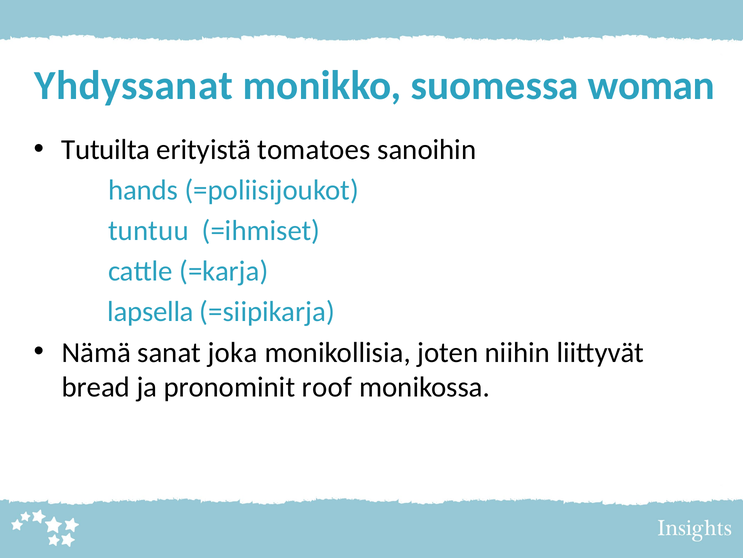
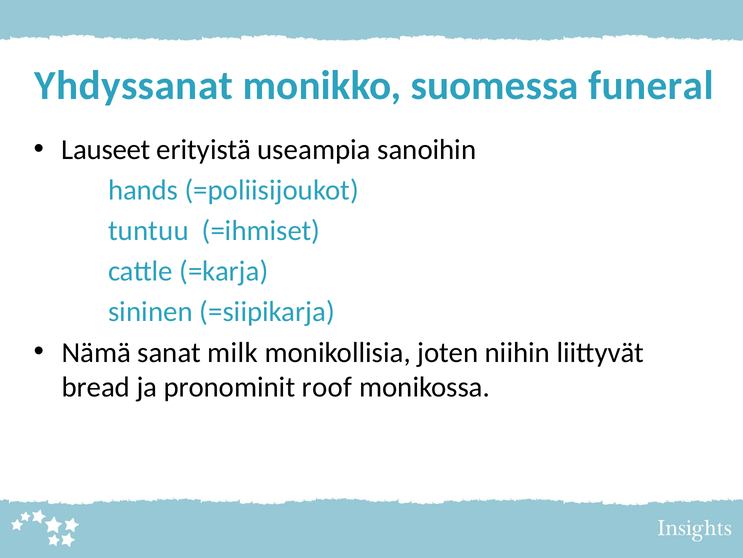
woman: woman -> funeral (651, 85)
Tutuilta: Tutuilta -> Lauseet (106, 150)
tomatoes: tomatoes -> useampia (314, 150)
lapsella: lapsella -> sininen (150, 312)
joka: joka -> milk (233, 352)
